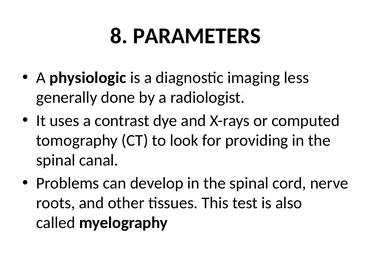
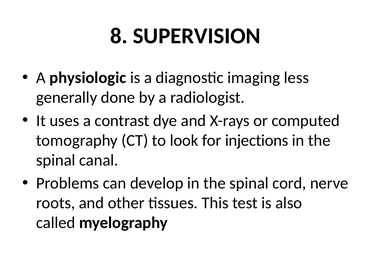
PARAMETERS: PARAMETERS -> SUPERVISION (197, 36)
providing: providing -> injections (257, 141)
